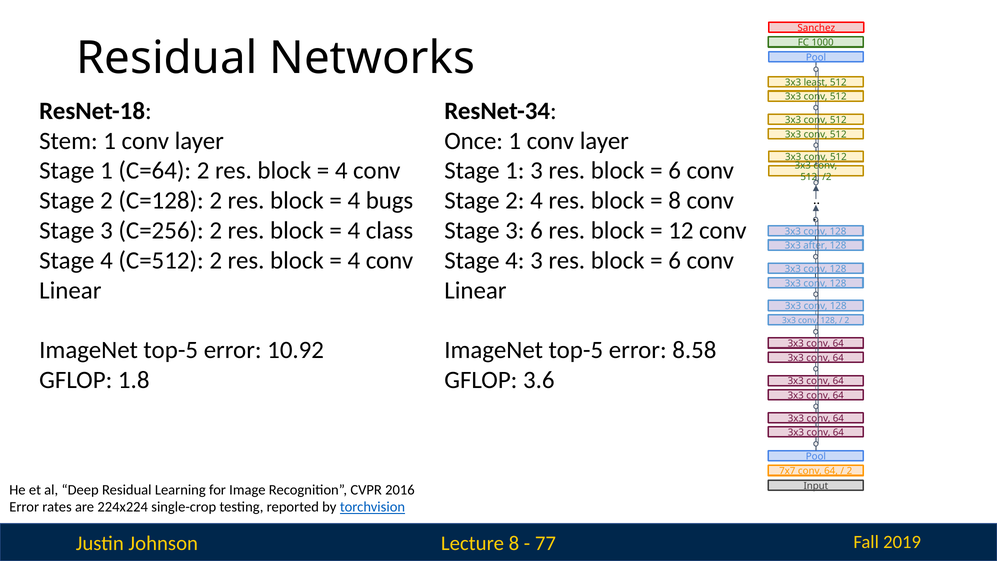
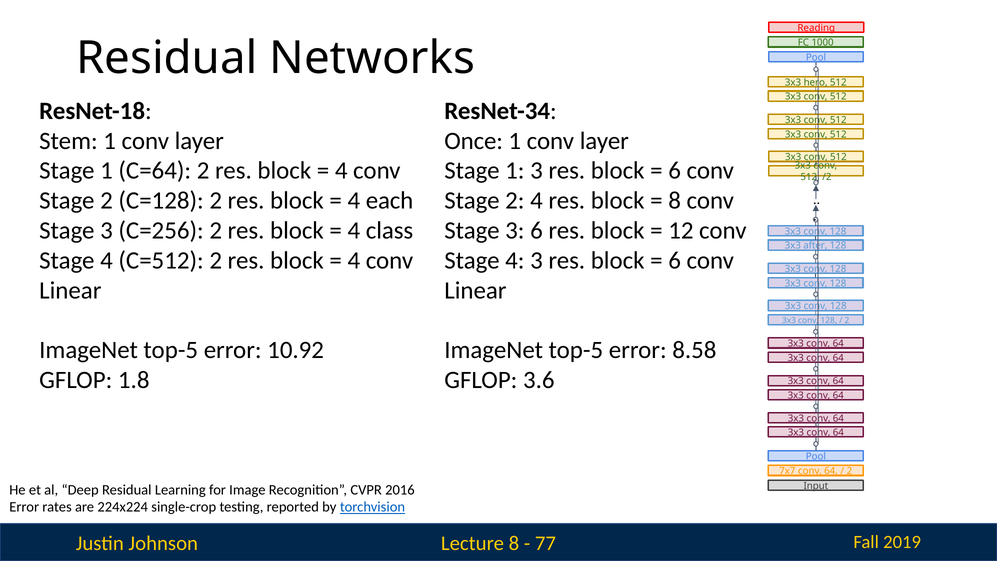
Sanchez: Sanchez -> Reading (816, 28)
least: least -> hero (816, 82)
bugs: bugs -> each (390, 201)
